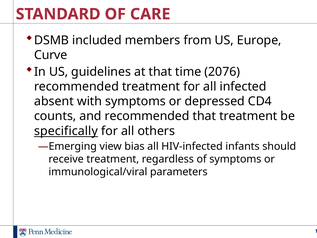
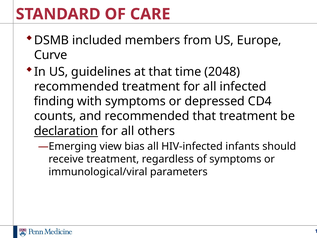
2076: 2076 -> 2048 (222, 72)
absent: absent -> finding (54, 101)
specifically: specifically -> declaration (66, 131)
